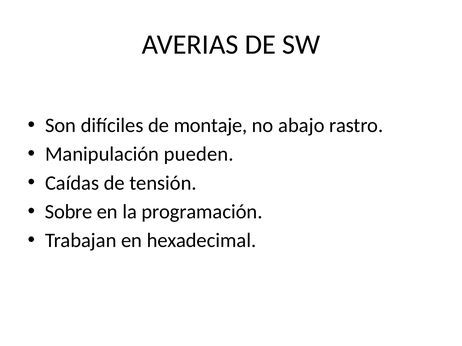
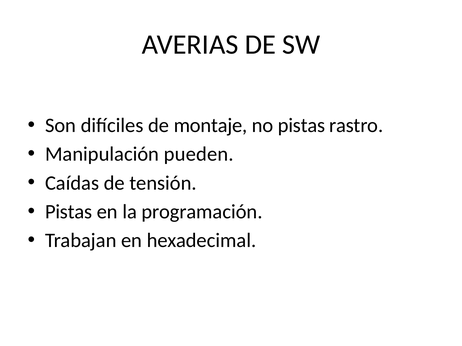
no abajo: abajo -> pistas (301, 126)
Sobre: Sobre -> Pistas (69, 212)
